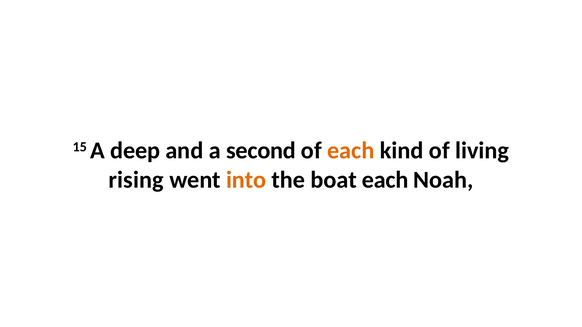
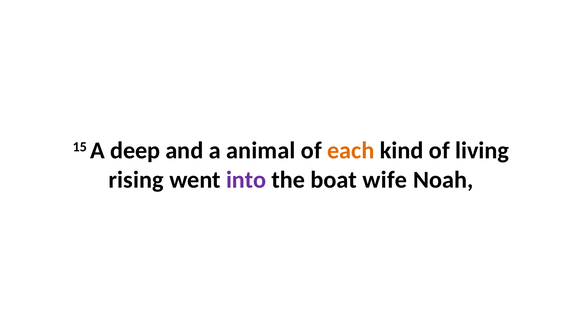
second: second -> animal (261, 151)
into colour: orange -> purple (246, 180)
boat each: each -> wife (385, 180)
